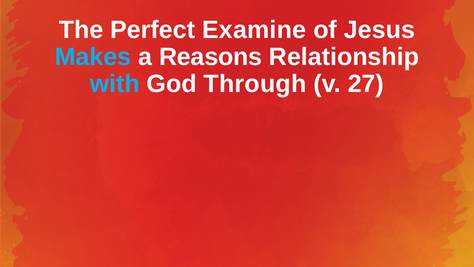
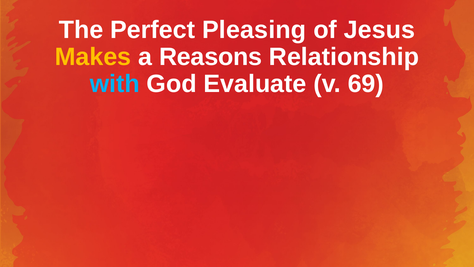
Examine: Examine -> Pleasing (254, 30)
Makes colour: light blue -> yellow (93, 57)
Through: Through -> Evaluate (255, 84)
27: 27 -> 69 (366, 84)
